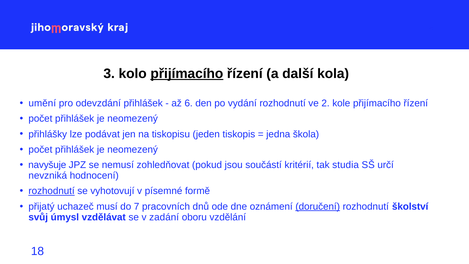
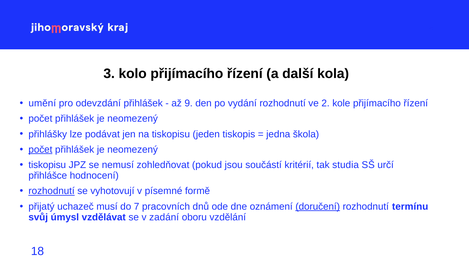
přijímacího underline: present -> none (187, 74)
6: 6 -> 9 (189, 103)
počet underline: none -> present (40, 149)
navyšuje: navyšuje -> tiskopisu (47, 165)
nevzniká: nevzniká -> přihlášce (48, 175)
školství: školství -> termínu (410, 206)
